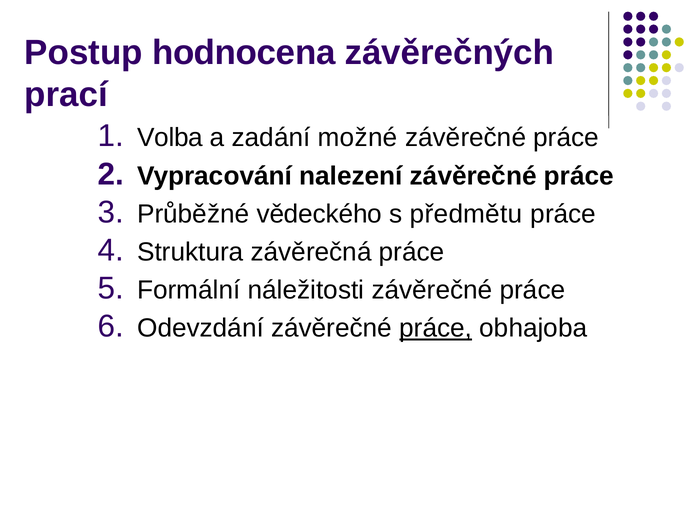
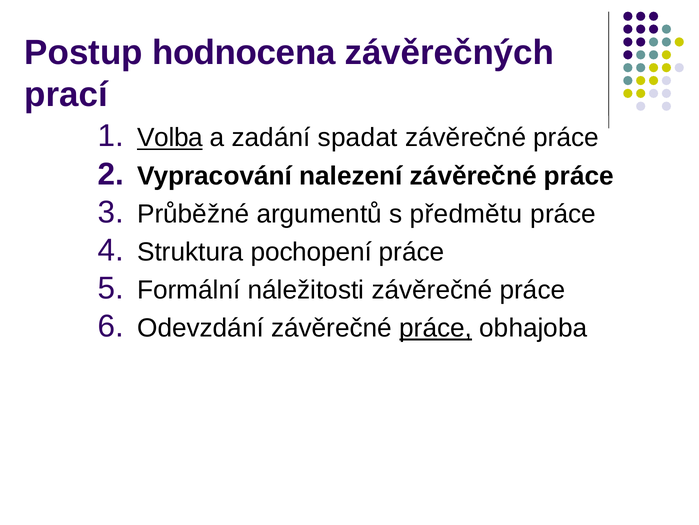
Volba underline: none -> present (170, 138)
možné: možné -> spadat (358, 138)
vědeckého: vědeckého -> argumentů (319, 214)
závěrečná: závěrečná -> pochopení (311, 252)
